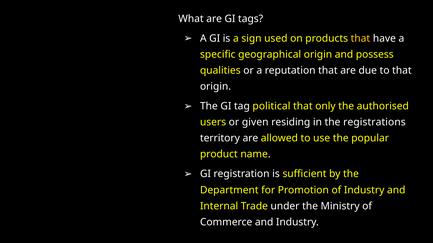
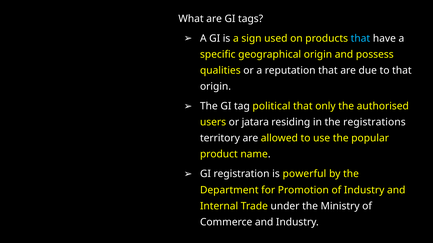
that colour: yellow -> light blue (360, 38)
given: given -> jatara (255, 122)
sufficient: sufficient -> powerful (304, 174)
